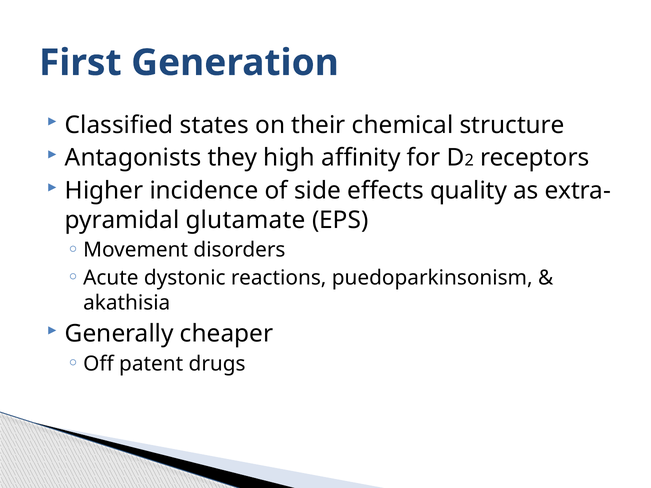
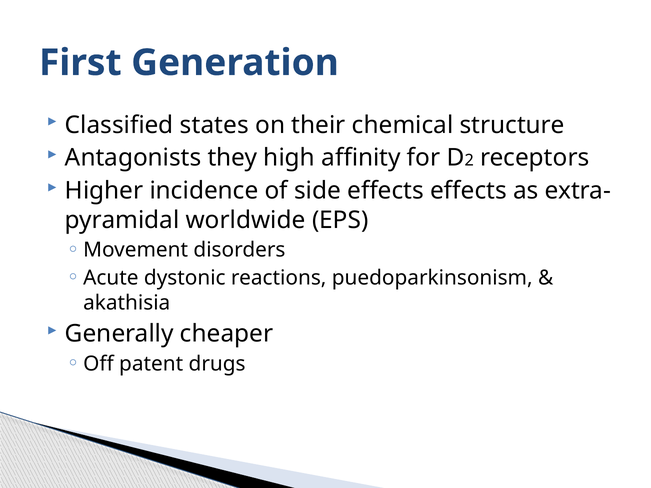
effects quality: quality -> effects (468, 191)
glutamate: glutamate -> worldwide (246, 220)
